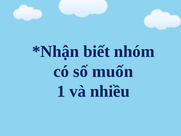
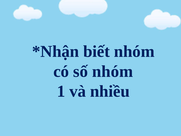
số muốn: muốn -> nhóm (113, 71)
